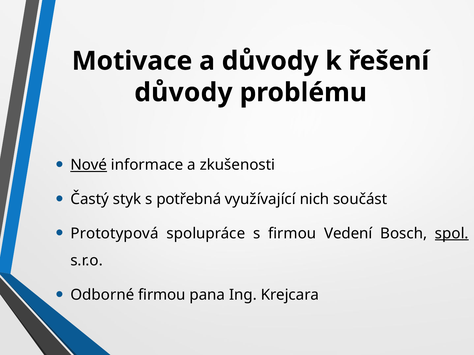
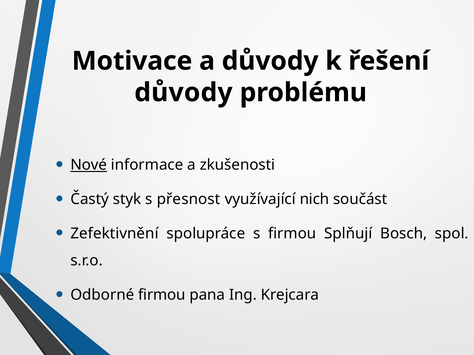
potřebná: potřebná -> přesnost (189, 199)
Prototypová: Prototypová -> Zefektivnění (115, 234)
Vedení: Vedení -> Splňují (348, 234)
spol underline: present -> none (452, 234)
